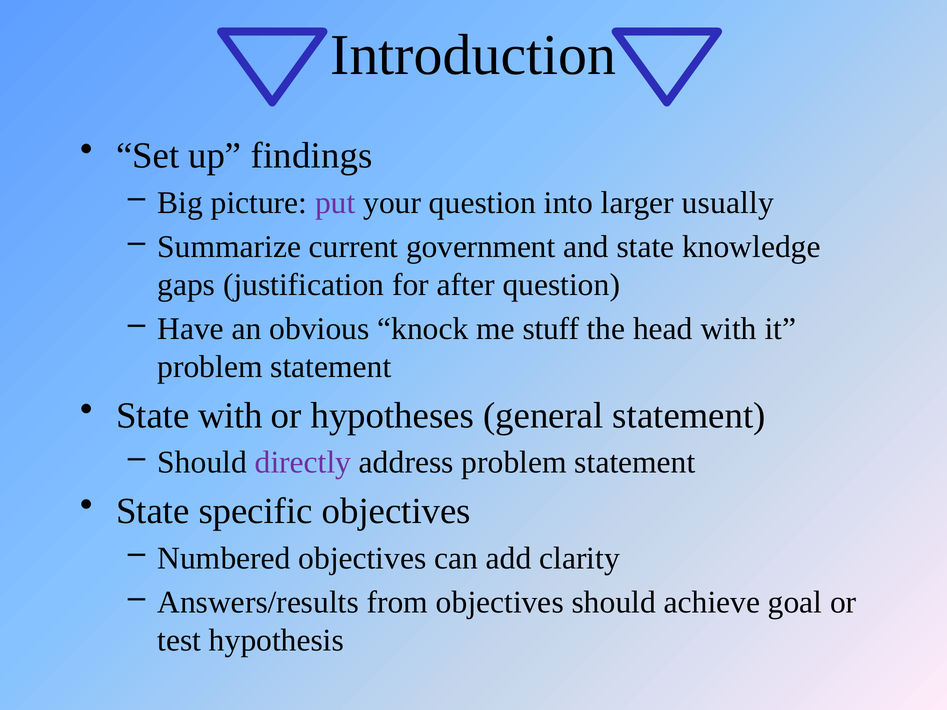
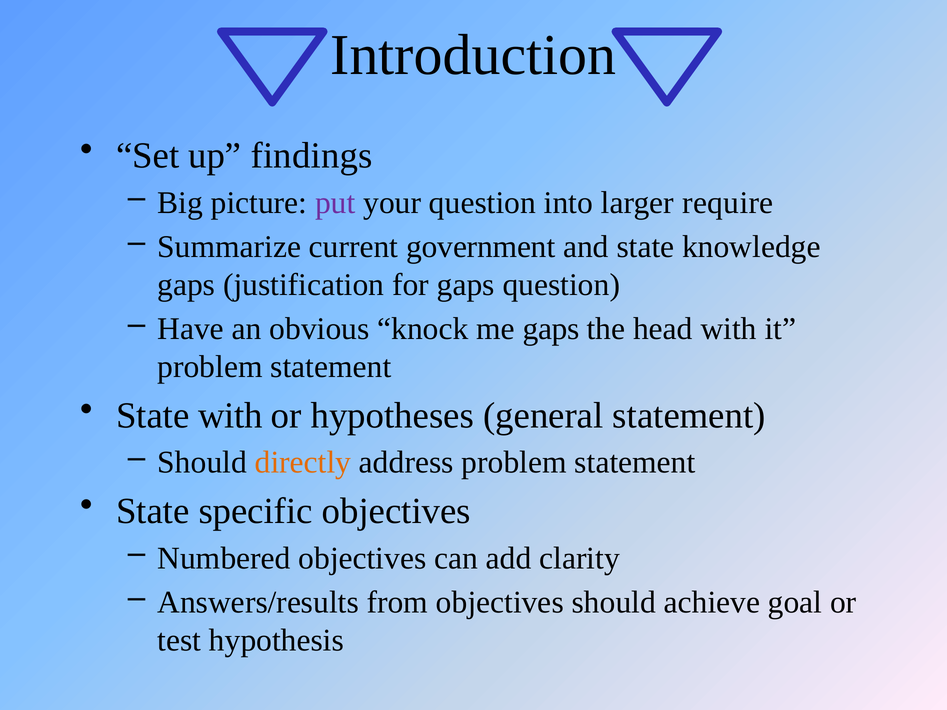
usually: usually -> require (728, 203)
for after: after -> gaps (466, 285)
me stuff: stuff -> gaps (551, 329)
directly colour: purple -> orange (303, 463)
